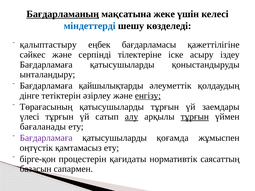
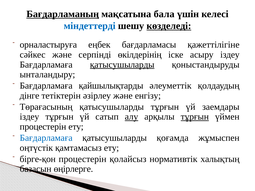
жеке: жеке -> бала (164, 14)
көзделеді underline: none -> present (169, 26)
қалыптастыру: қалыптастыру -> орналастыруға (48, 45)
тілектеріне: тілектеріне -> өкілдерінің (140, 55)
қатысушыларды underline: none -> present (122, 65)
енгізу underline: present -> none (148, 96)
үлесі: үлесі -> іздеу (29, 117)
бағаланады: бағаланады -> процестерін (43, 127)
Бағдарламаға colour: purple -> blue (46, 138)
қағидаты: қағидаты -> қолайсыз (128, 159)
саясаттың: саясаттың -> халықтың (220, 159)
сапармен: сапармен -> өңірлерге (73, 169)
